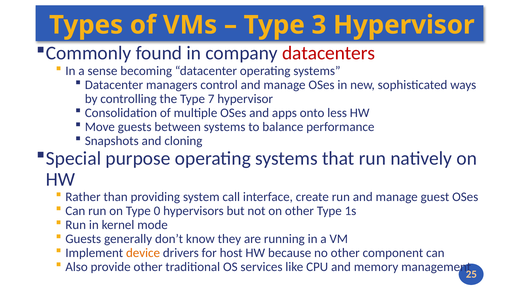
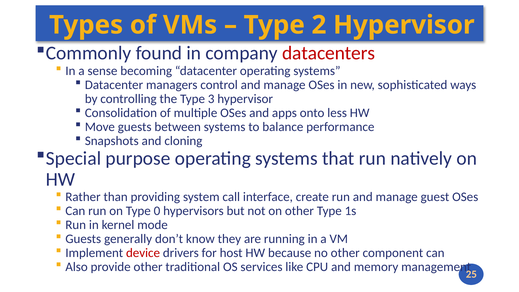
3: 3 -> 2 (319, 25)
7: 7 -> 3 (211, 99)
device colour: orange -> red (143, 253)
